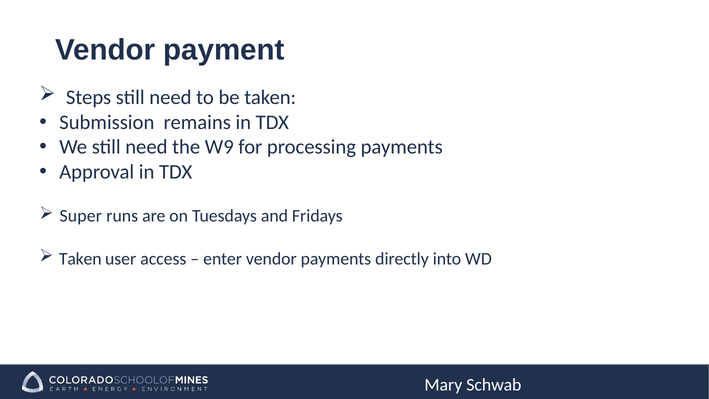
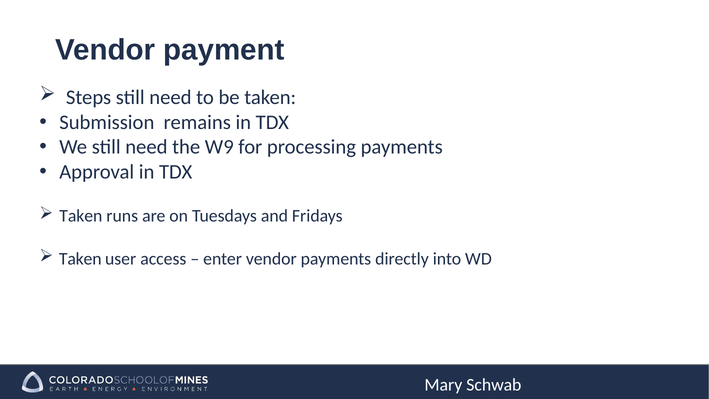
Super: Super -> Taken (81, 216)
